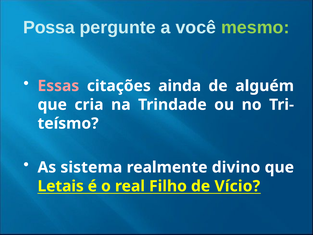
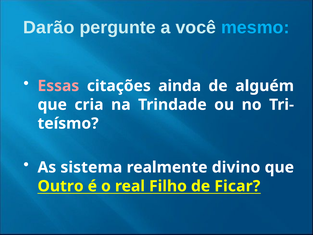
Possa: Possa -> Darão (49, 27)
mesmo colour: light green -> light blue (255, 27)
Letais: Letais -> Outro (61, 186)
Vício: Vício -> Ficar (237, 186)
